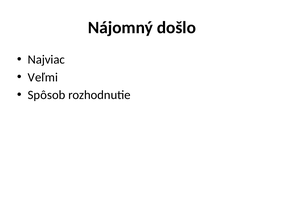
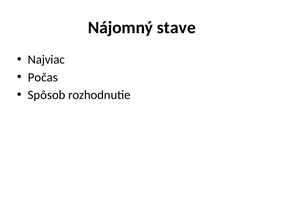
došlo: došlo -> stave (176, 27)
Veľmi: Veľmi -> Počas (43, 77)
